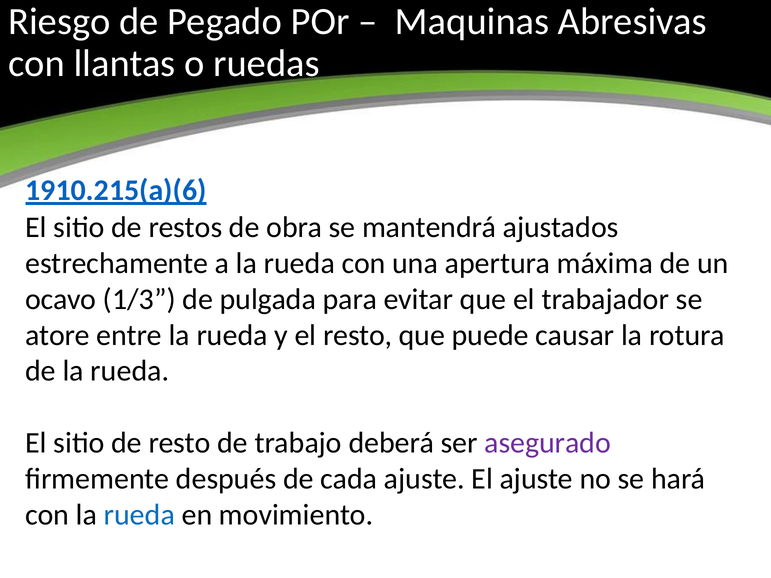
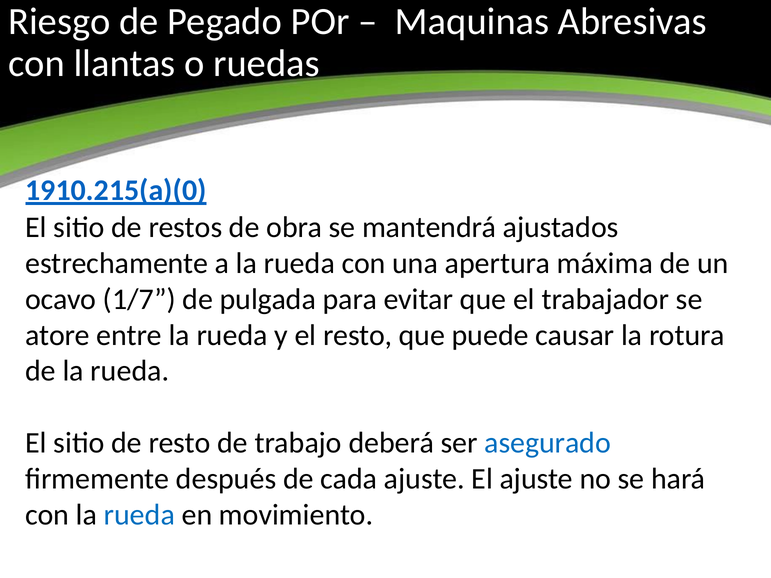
1910.215(a)(6: 1910.215(a)(6 -> 1910.215(a)(0 (116, 191)
1/3: 1/3 -> 1/7 (139, 299)
asegurado colour: purple -> blue (548, 443)
